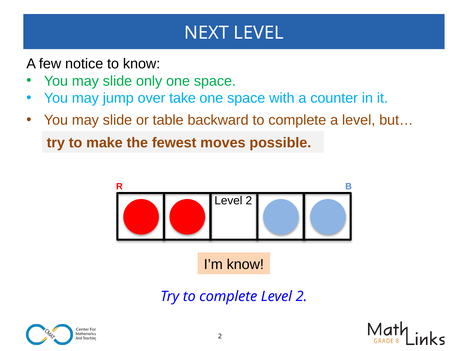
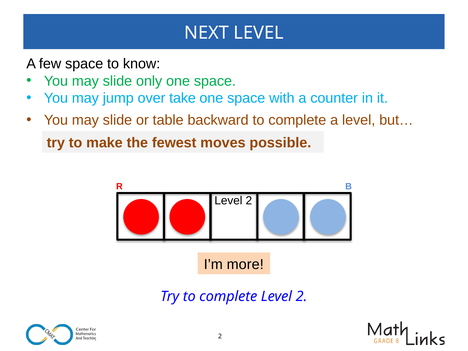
few notice: notice -> space (84, 64)
I’m know: know -> more (245, 264)
